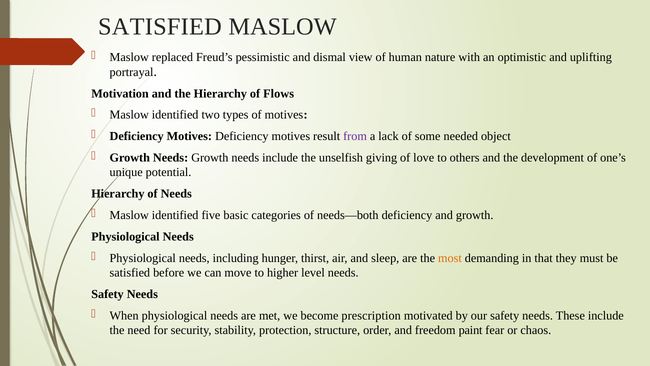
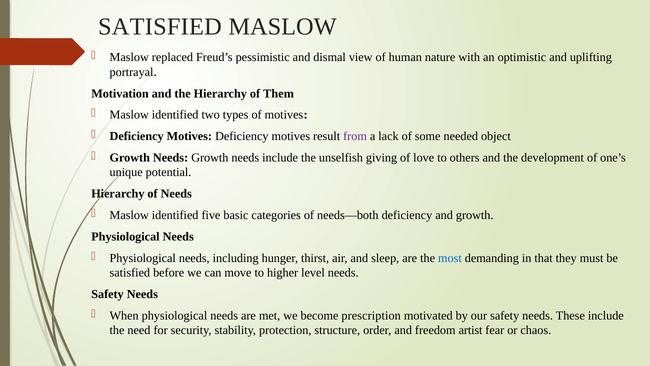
Flows: Flows -> Them (279, 93)
most colour: orange -> blue (450, 258)
paint: paint -> artist (471, 330)
